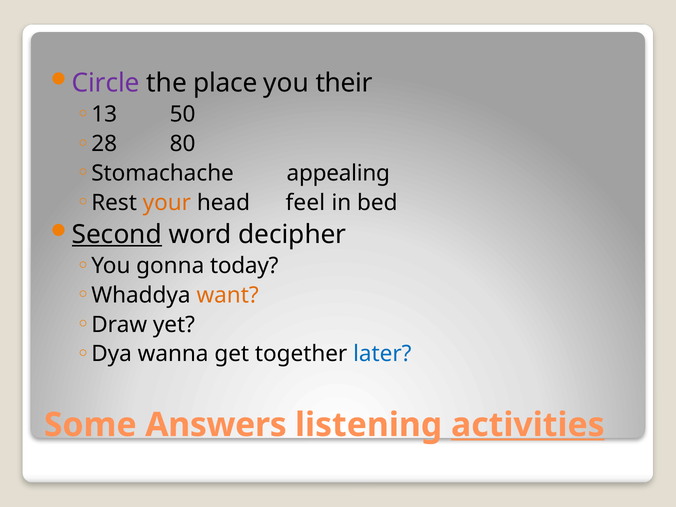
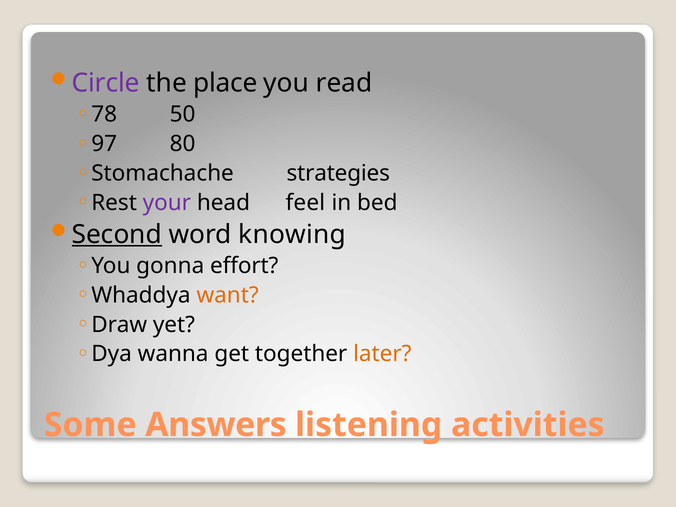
their: their -> read (344, 83)
13: 13 -> 78 (104, 115)
28: 28 -> 97 (104, 144)
appealing: appealing -> strategies (338, 173)
your colour: orange -> purple (167, 203)
decipher: decipher -> knowing (292, 234)
today: today -> effort (244, 266)
later colour: blue -> orange (382, 354)
activities underline: present -> none (528, 425)
